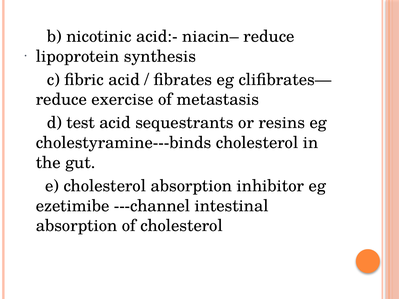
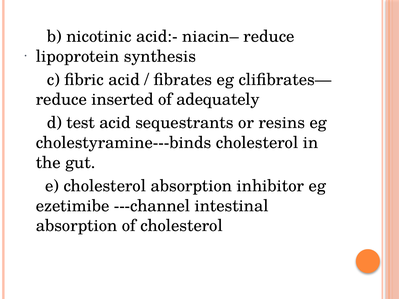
exercise: exercise -> inserted (123, 100)
metastasis: metastasis -> adequately (218, 100)
